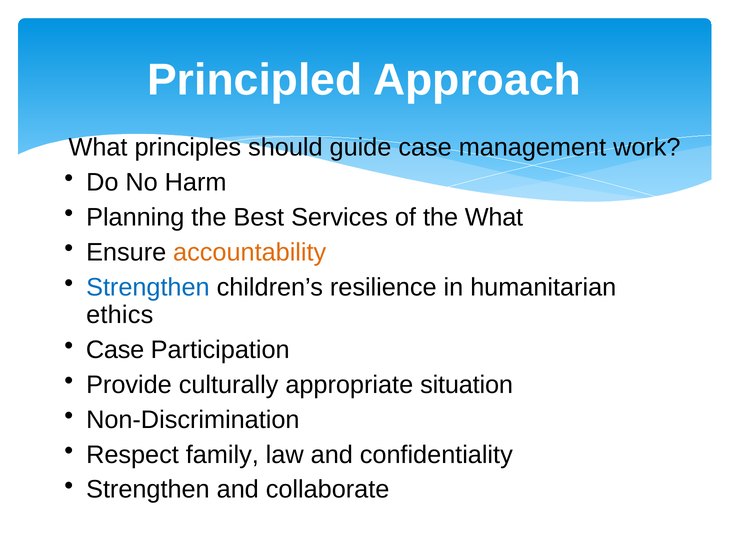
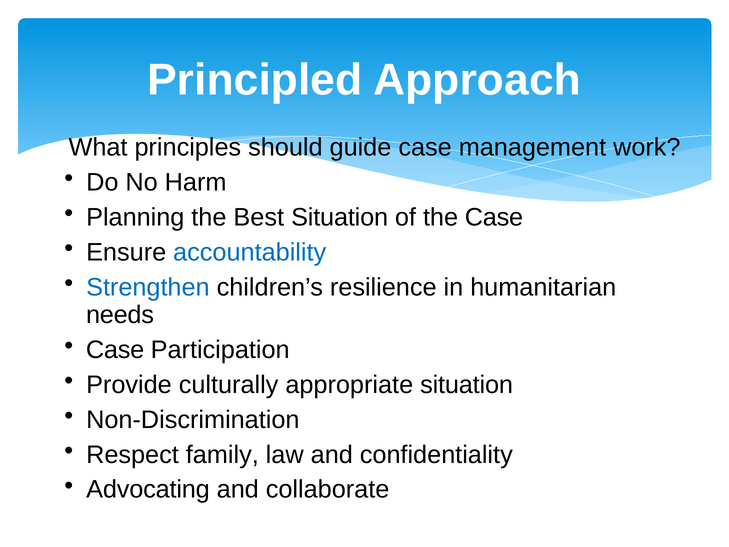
Best Services: Services -> Situation (340, 217)
the What: What -> Case (494, 217)
accountability colour: orange -> blue (250, 252)
ethics: ethics -> needs (120, 315)
Strengthen: Strengthen -> Advocating (148, 489)
